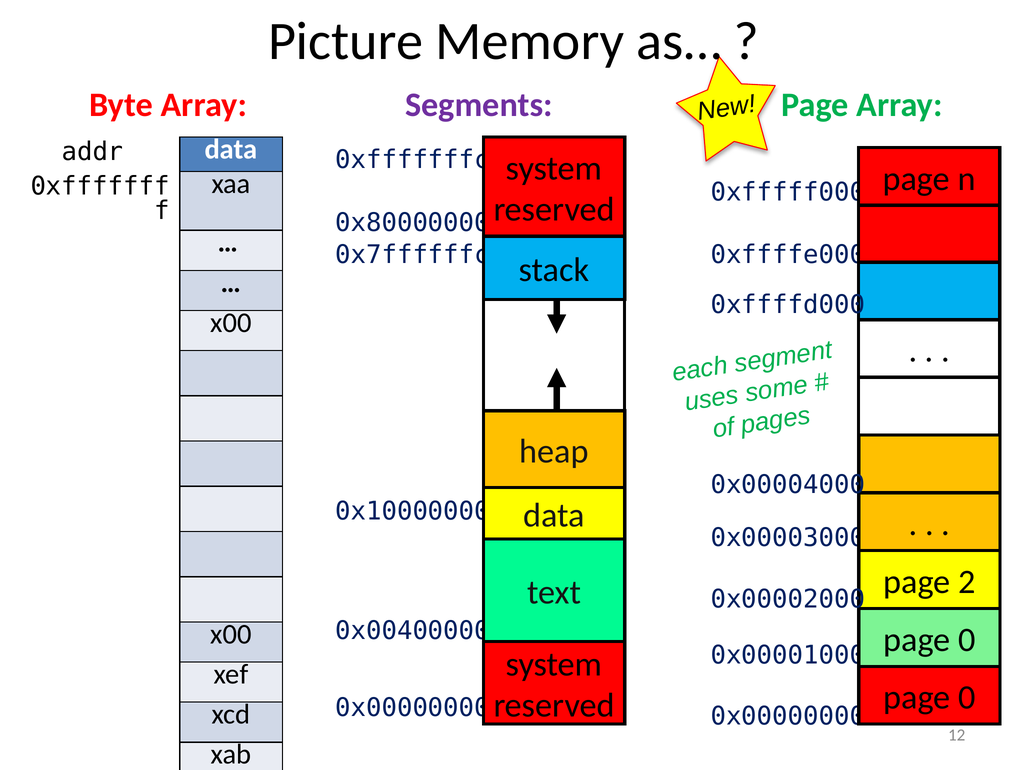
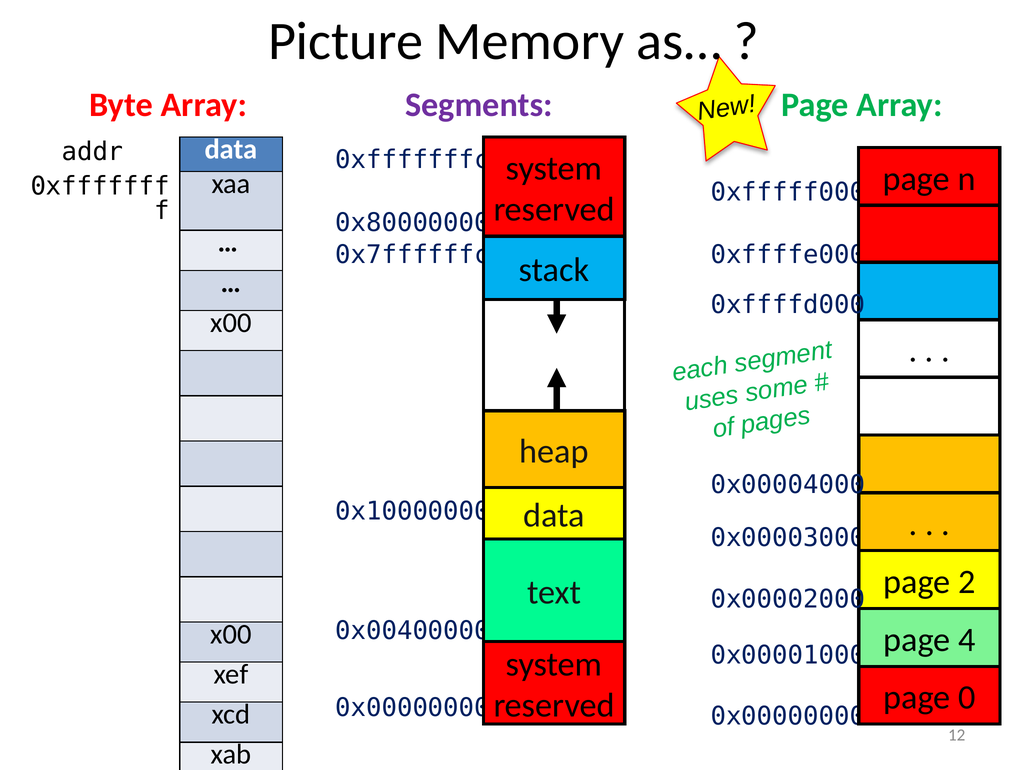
0: 0 -> 4 (967, 640)
